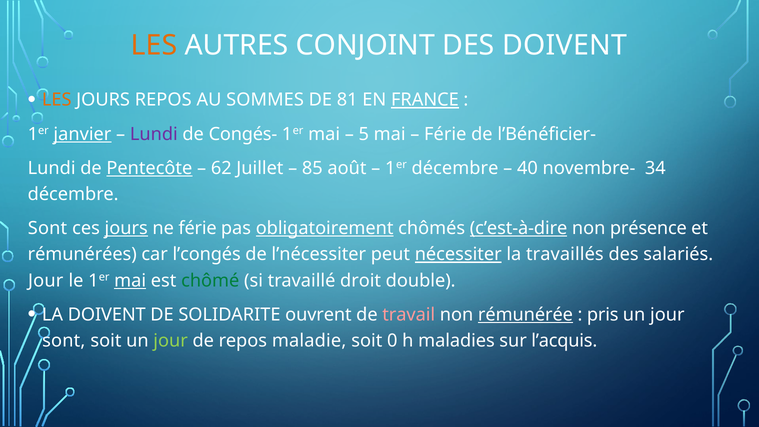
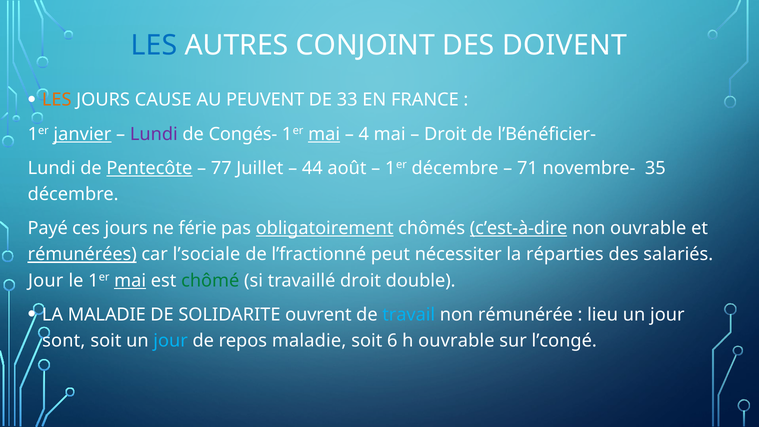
LES colour: orange -> blue (154, 45)
JOURS REPOS: REPOS -> CAUSE (163, 100)
SOMMES: SOMMES -> PEUVENT (265, 100)
81: 81 -> 33 (347, 100)
FRANCE underline: present -> none (425, 100)
mai underline: none -> present (324, 134)
5: 5 -> 4 (364, 134)
Férie: Férie -> Droit (445, 134)
62: 62 -> 77 (221, 168)
85: 85 -> 44 (312, 168)
40: 40 -> 71 (527, 168)
34: 34 -> 35 (655, 168)
Sont: Sont -> Payé (48, 228)
jours underline: present -> none (126, 228)
non présence: présence -> ouvrable (648, 228)
rémunérées underline: none -> present (82, 254)
l’congés: l’congés -> l’sociale (206, 254)
l’nécessiter: l’nécessiter -> l’fractionné (319, 254)
nécessiter underline: present -> none (458, 254)
travaillés: travaillés -> réparties (565, 254)
LA DOIVENT: DOIVENT -> MALADIE (107, 315)
travail colour: pink -> light blue (409, 315)
rémunérée underline: present -> none (525, 315)
pris: pris -> lieu (603, 315)
jour colour: light green -> light blue (171, 341)
0: 0 -> 6 (392, 341)
h maladies: maladies -> ouvrable (456, 341)
l’acquis: l’acquis -> l’congé (564, 341)
